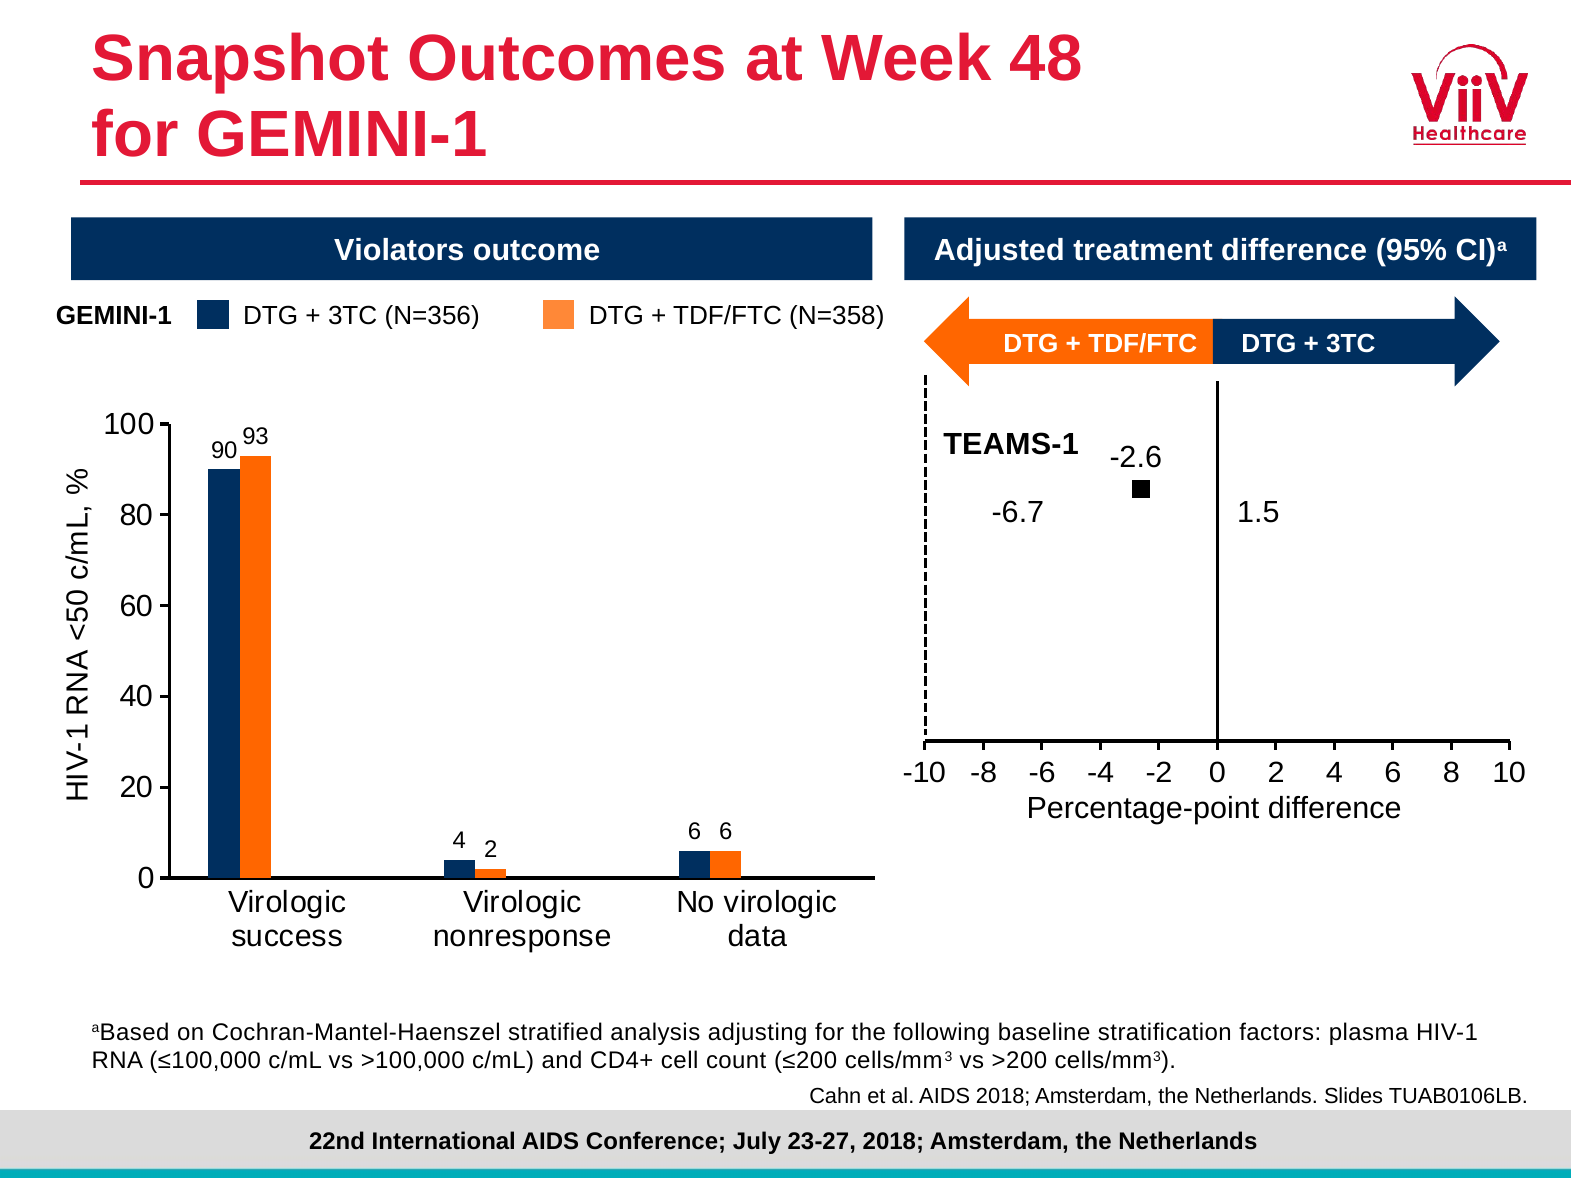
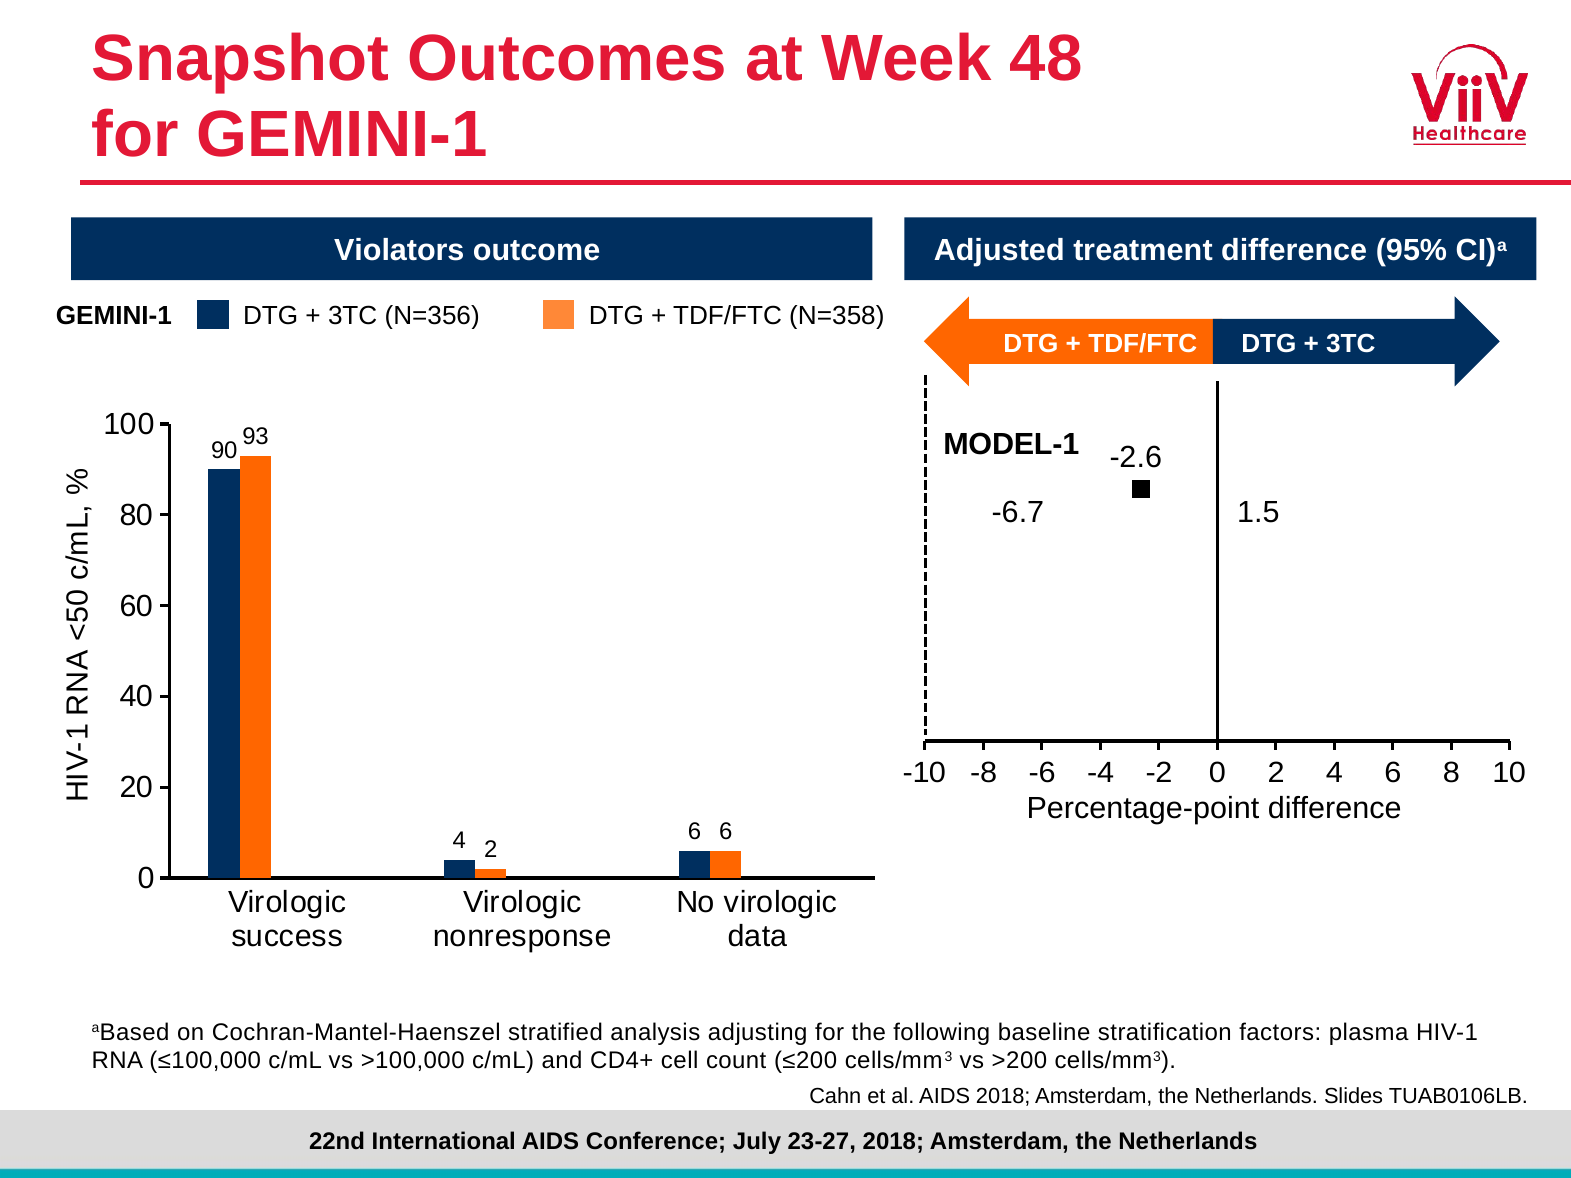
TEAMS-1: TEAMS-1 -> MODEL-1 (1011, 445)
